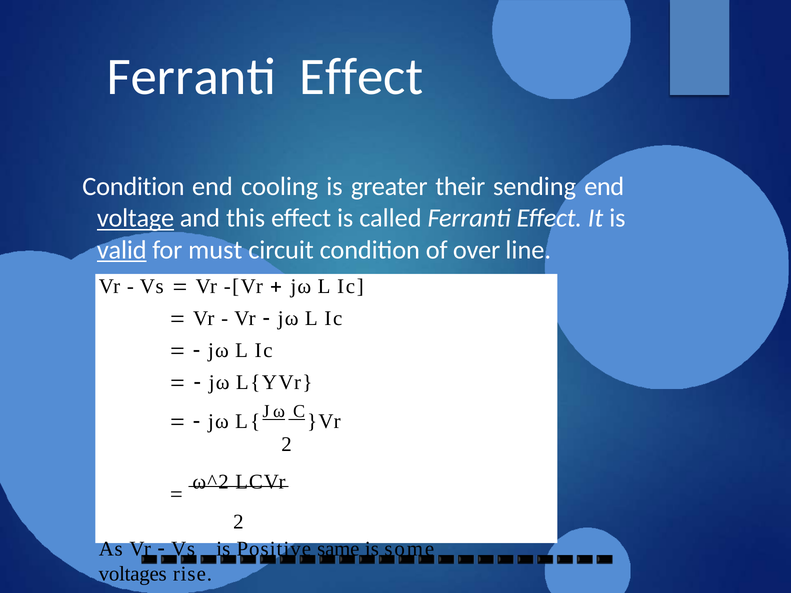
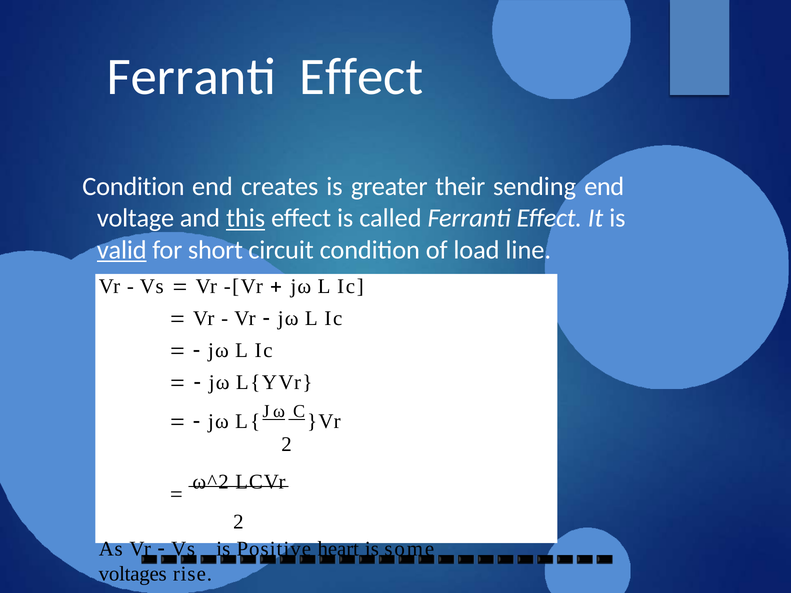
cooling: cooling -> creates (280, 187)
voltage underline: present -> none (136, 218)
this underline: none -> present (246, 218)
must: must -> short (215, 250)
over: over -> load (476, 250)
same: same -> heart (338, 549)
